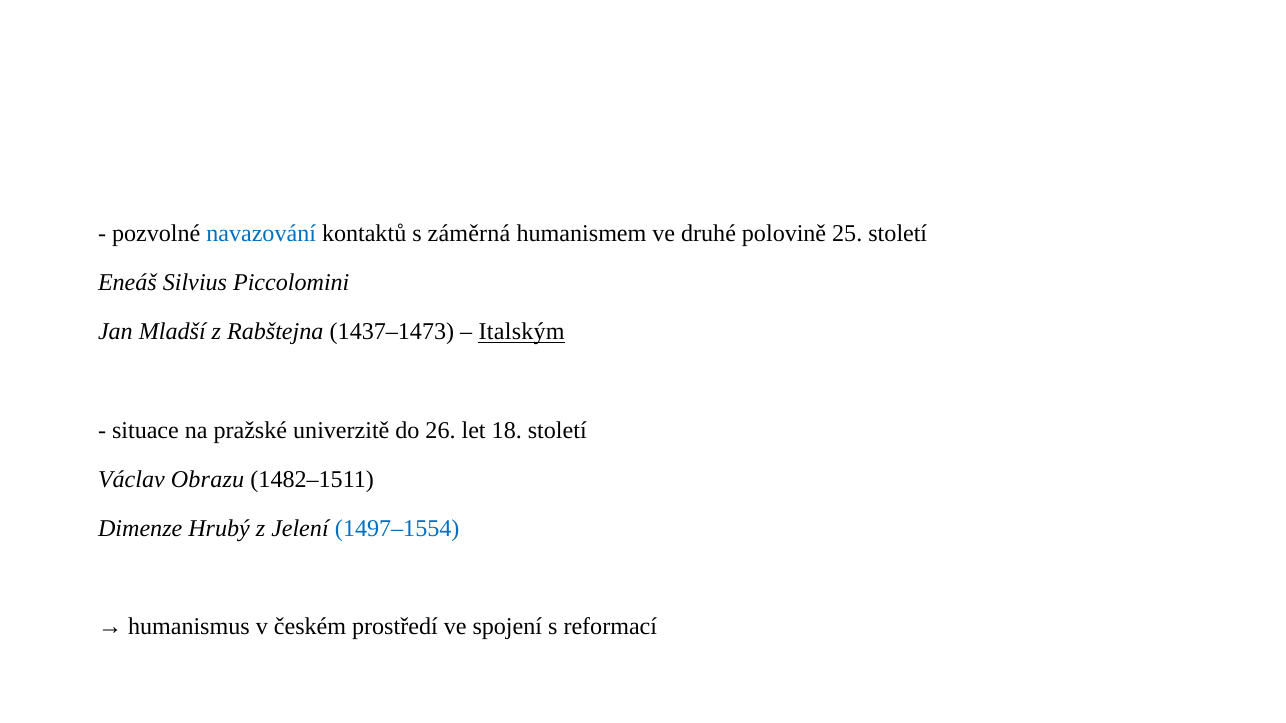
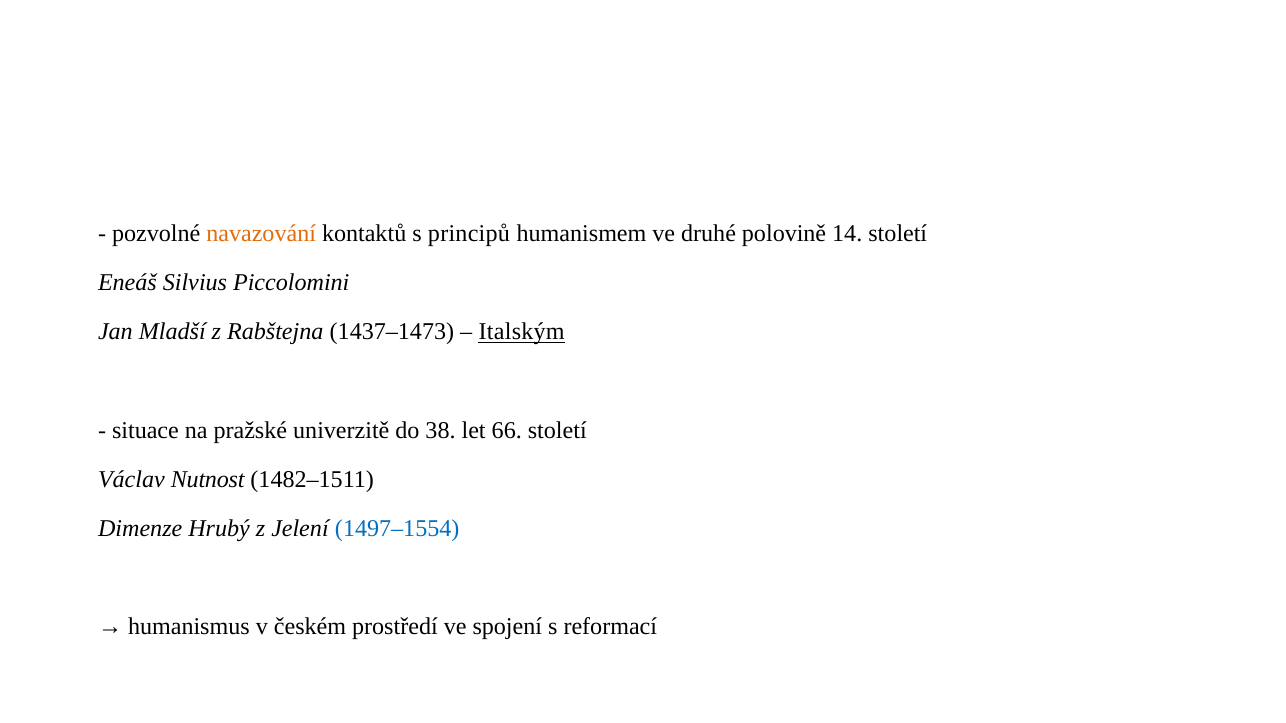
navazování colour: blue -> orange (261, 234)
záměrná: záměrná -> principů (469, 234)
25: 25 -> 14 (847, 234)
26: 26 -> 38 (441, 430)
18: 18 -> 66 (507, 430)
Obrazu: Obrazu -> Nutnost (208, 480)
